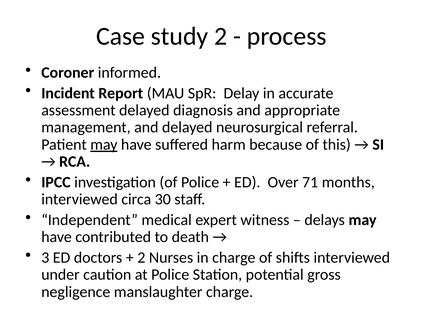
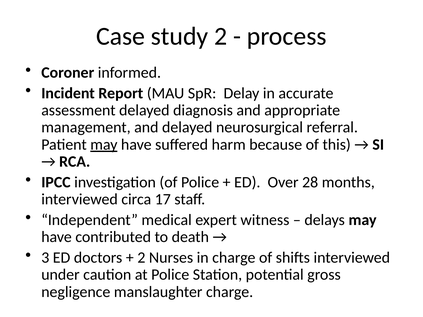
71: 71 -> 28 (310, 182)
30: 30 -> 17 (163, 200)
